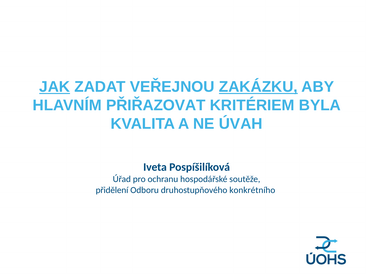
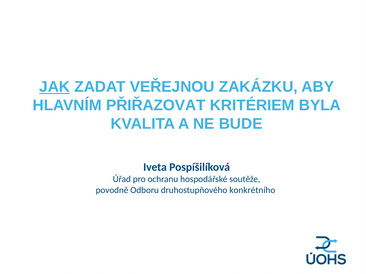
ZAKÁZKU underline: present -> none (258, 87)
ÚVAH: ÚVAH -> BUDE (241, 124)
přidělení: přidělení -> povodně (112, 190)
